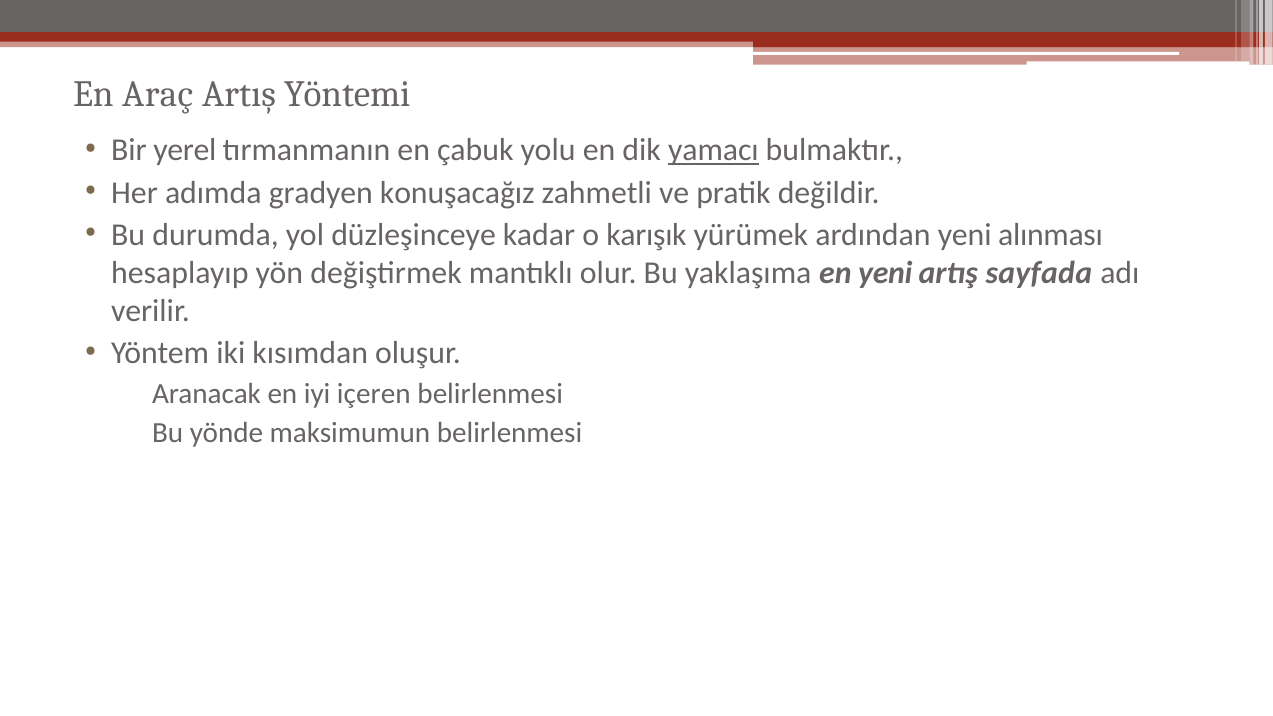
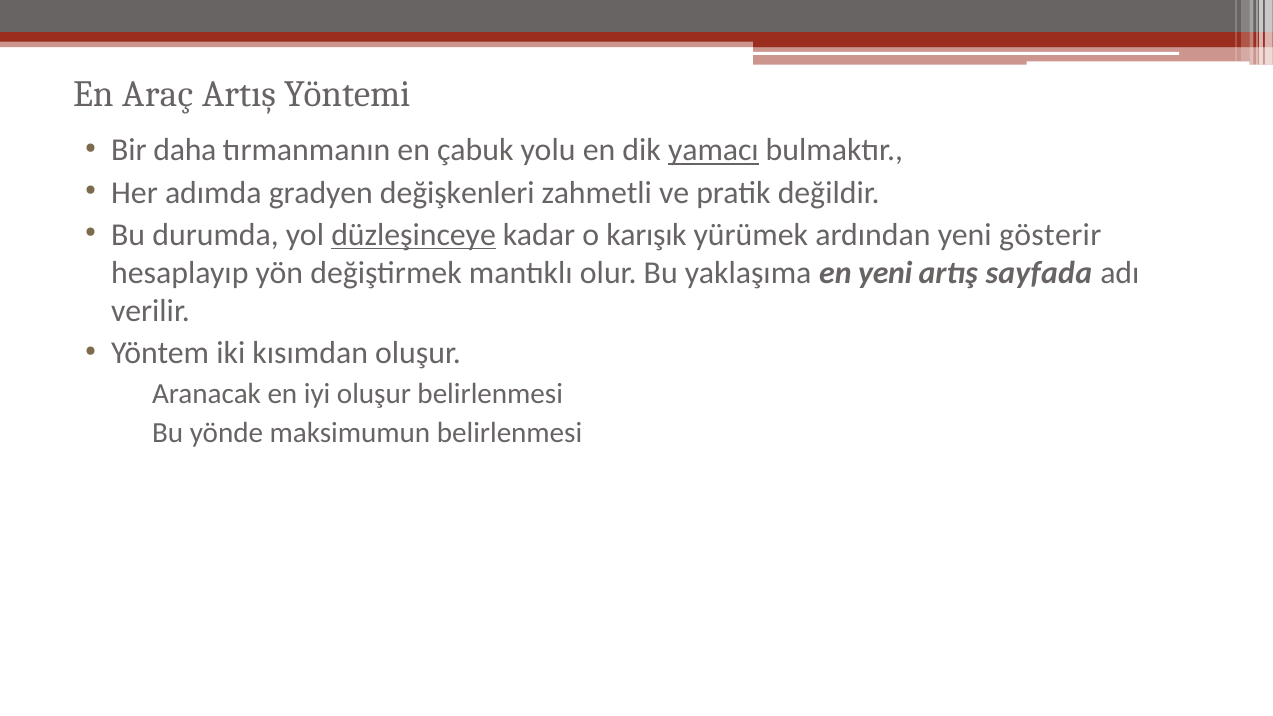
yerel: yerel -> daha (185, 150)
konuşacağız: konuşacağız -> değişkenleri (457, 193)
düzleşinceye underline: none -> present (414, 235)
alınması: alınması -> gösterir (1050, 235)
iyi içeren: içeren -> oluşur (374, 394)
